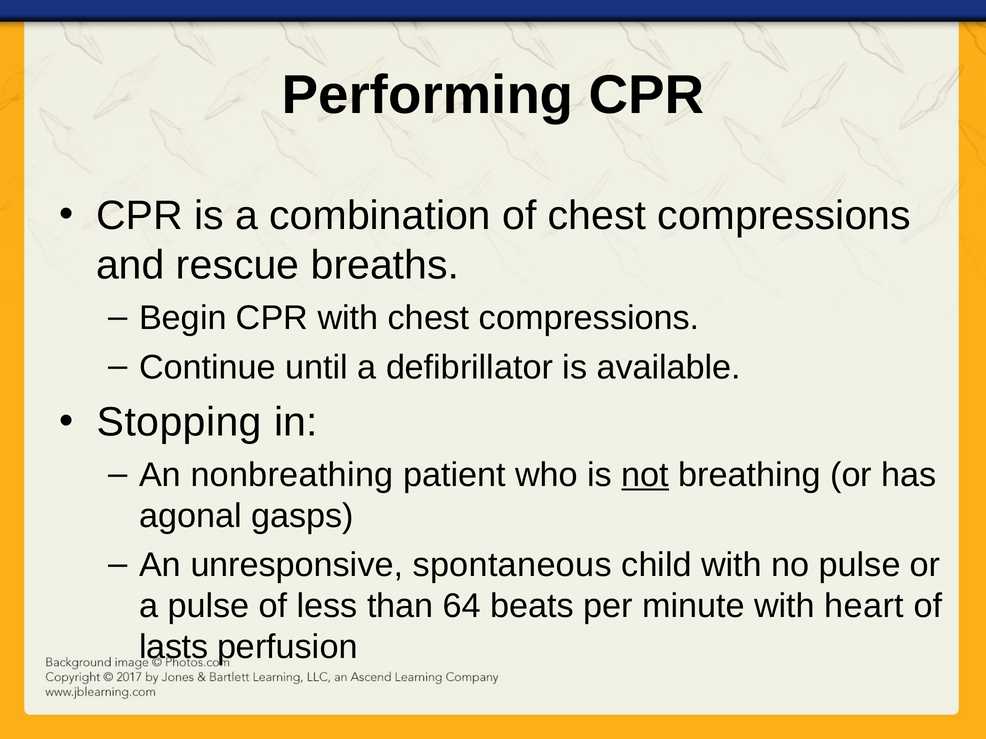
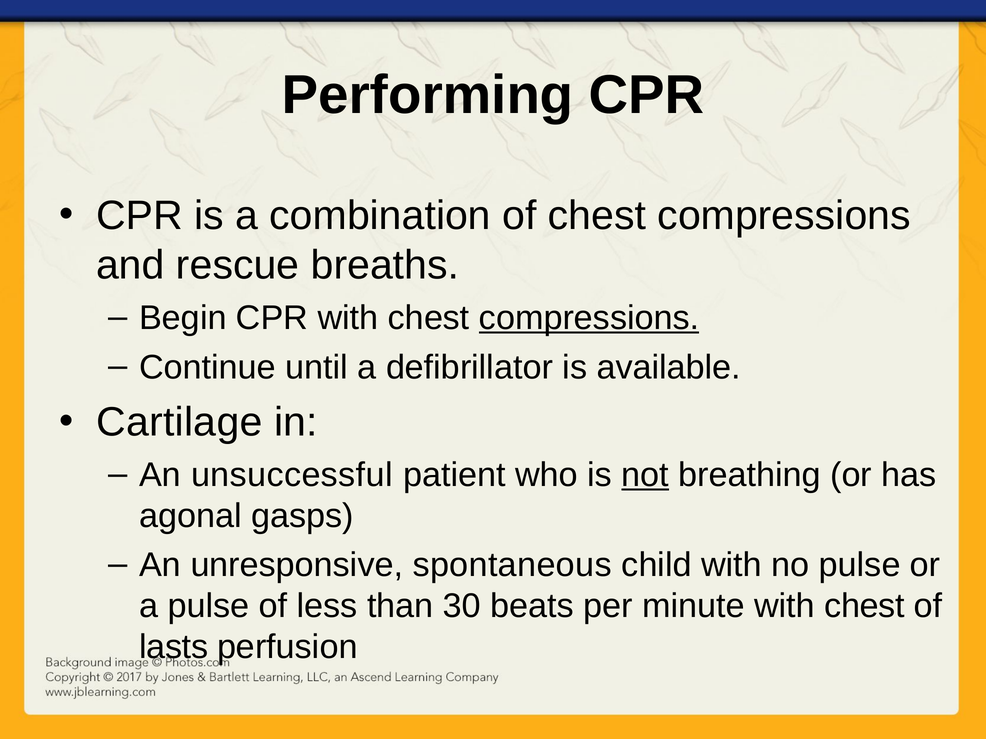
compressions underline: none -> present (589, 318)
Stopping: Stopping -> Cartilage (179, 423)
nonbreathing: nonbreathing -> unsuccessful (292, 475)
64: 64 -> 30 (462, 606)
minute with heart: heart -> chest (864, 606)
